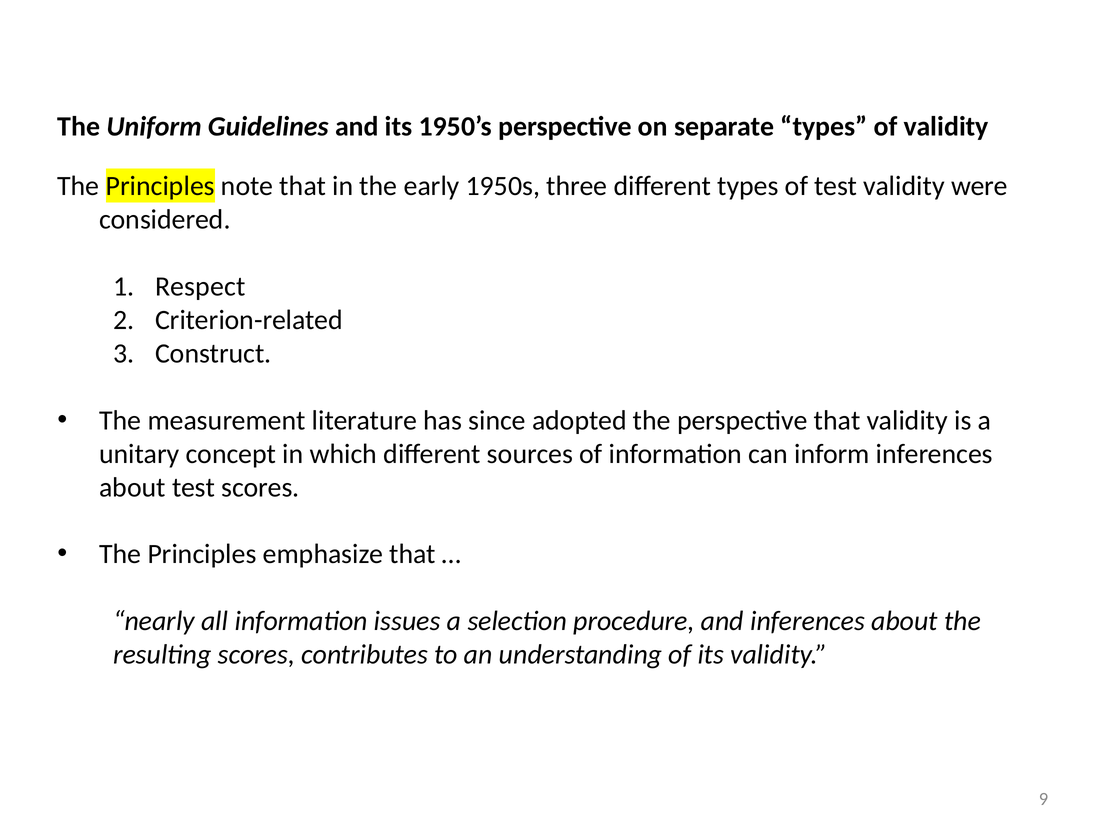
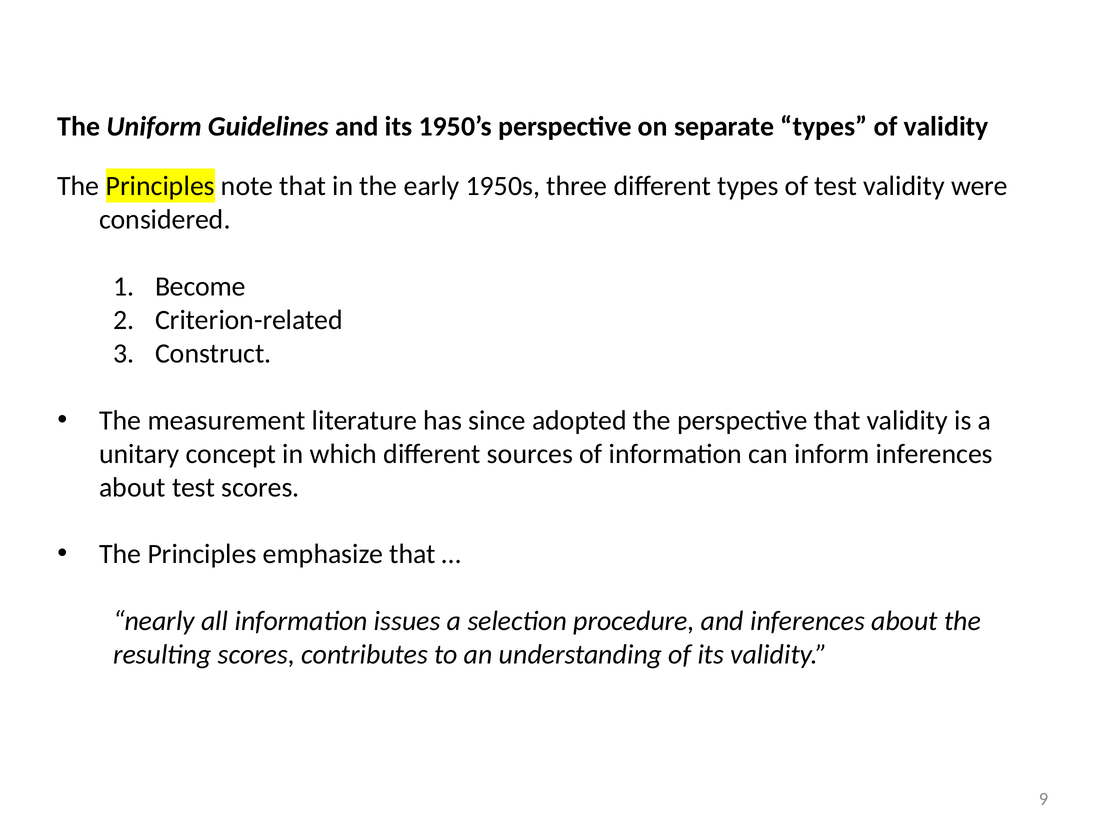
Respect: Respect -> Become (200, 286)
